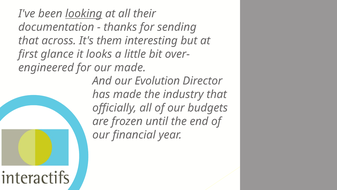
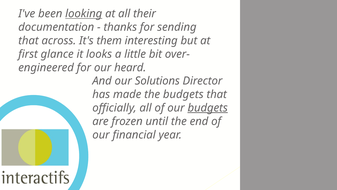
our made: made -> heard (130, 68)
Evolution: Evolution -> Solutions (157, 81)
the industry: industry -> budgets (183, 94)
budgets underline: none -> present (208, 108)
